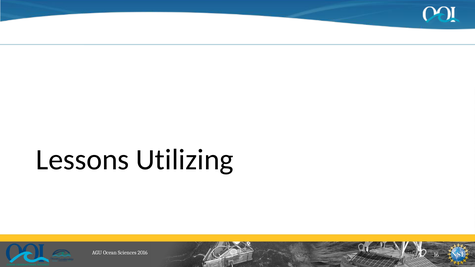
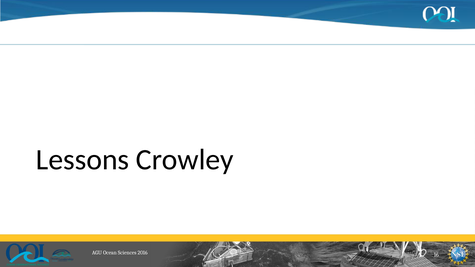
Utilizing: Utilizing -> Crowley (185, 160)
